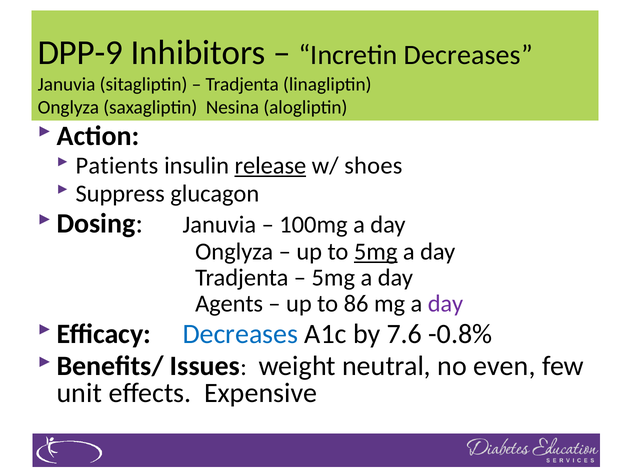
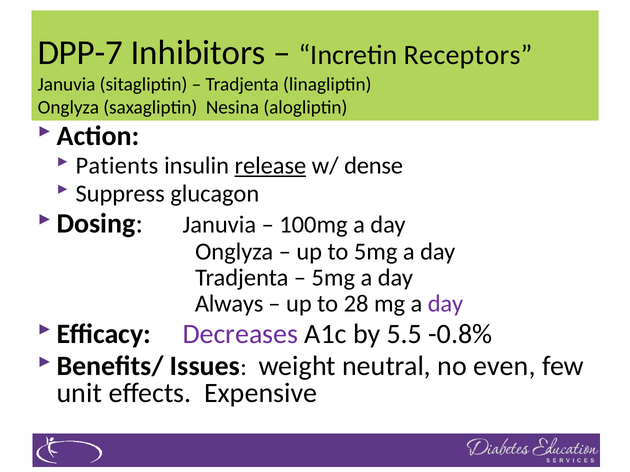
DPP-9: DPP-9 -> DPP-7 (80, 53)
Incretin Decreases: Decreases -> Receptors (468, 55)
shoes: shoes -> dense (374, 166)
5mg underline: present -> none (376, 252)
Agents: Agents -> Always (229, 304)
86: 86 -> 28 (356, 304)
Decreases colour: blue -> purple (240, 334)
7.6: 7.6 -> 5.5 (404, 334)
